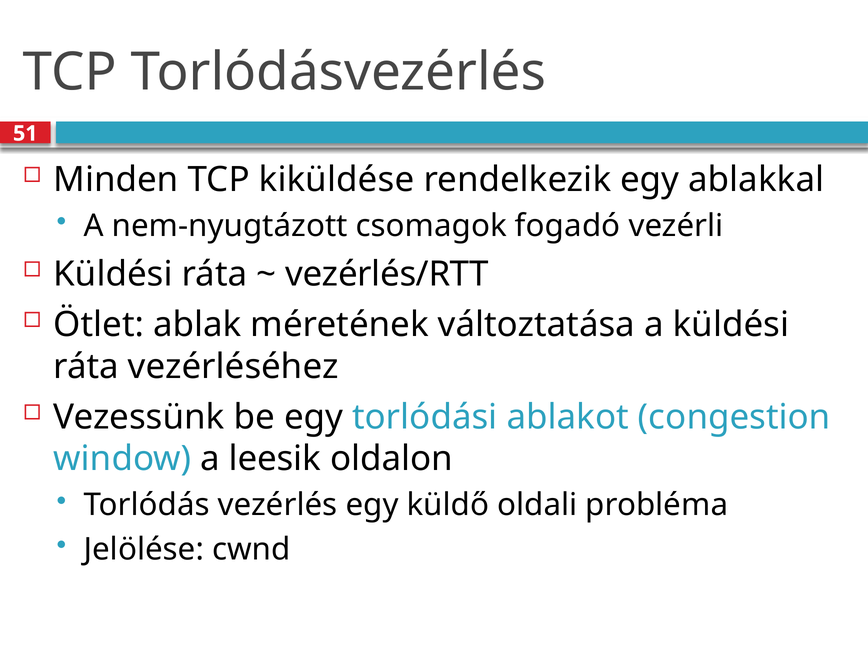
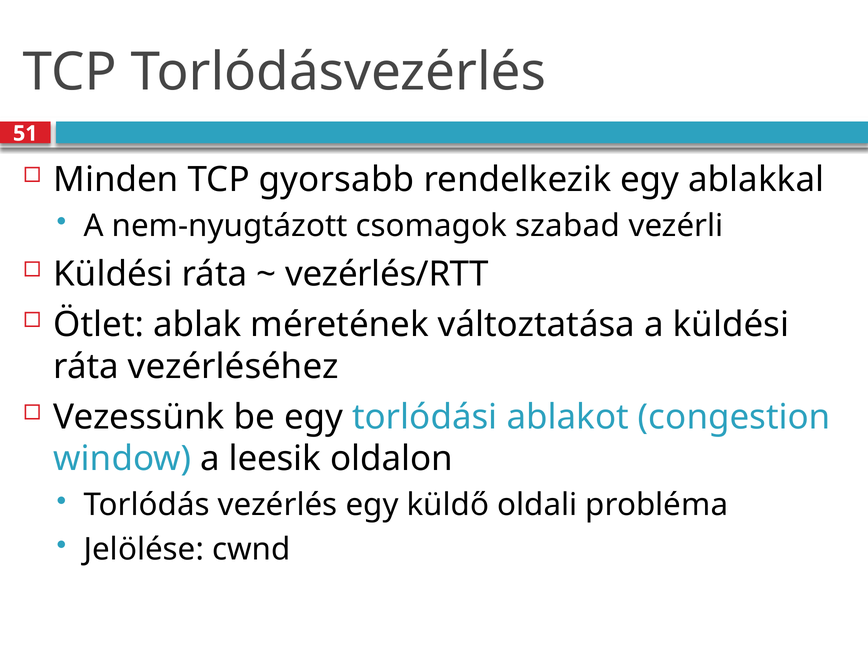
kiküldése: kiküldése -> gyorsabb (337, 180)
fogadó: fogadó -> szabad (568, 226)
